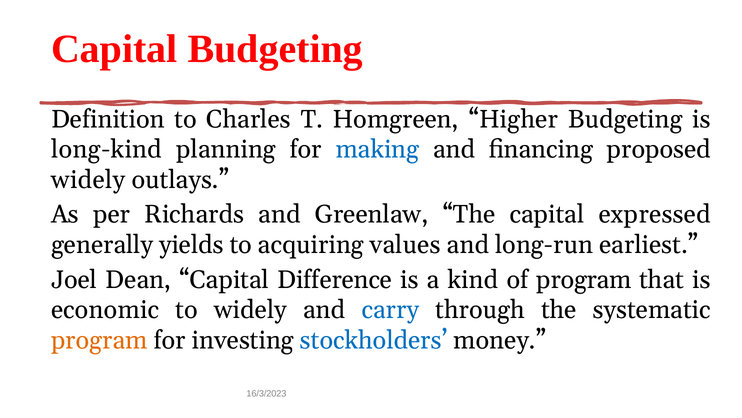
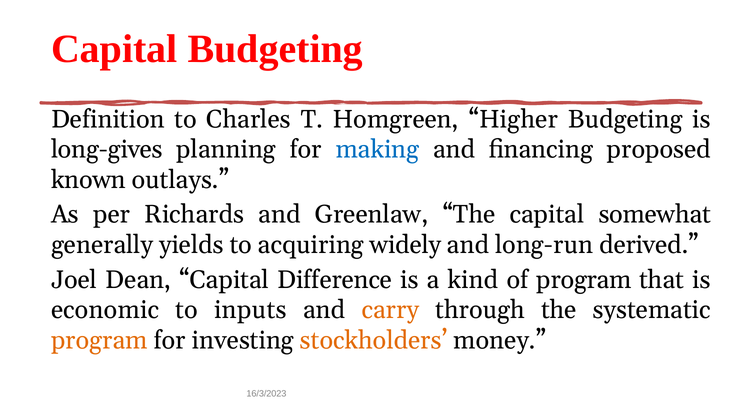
long-kind: long-kind -> long-gives (107, 149)
widely: widely -> known (88, 180)
expressed: expressed -> somewhat (655, 214)
values: values -> widely (406, 245)
earliest: earliest -> derived (649, 245)
to widely: widely -> inputs (250, 310)
carry colour: blue -> orange (390, 310)
stockholders colour: blue -> orange (374, 340)
